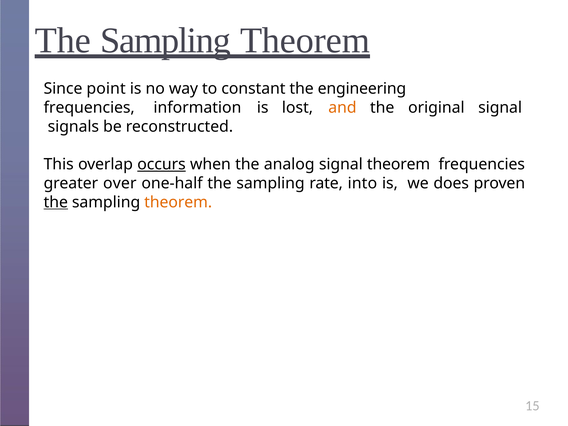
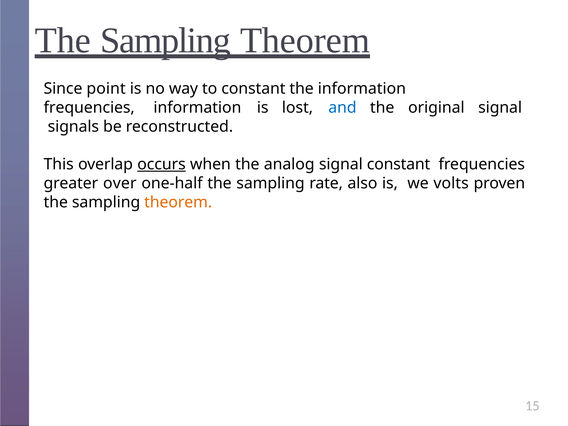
the engineering: engineering -> information (362, 89)
and colour: orange -> blue (342, 108)
signal theorem: theorem -> constant (399, 164)
into: into -> also (362, 183)
does: does -> volts (451, 183)
the underline: present -> none (56, 202)
